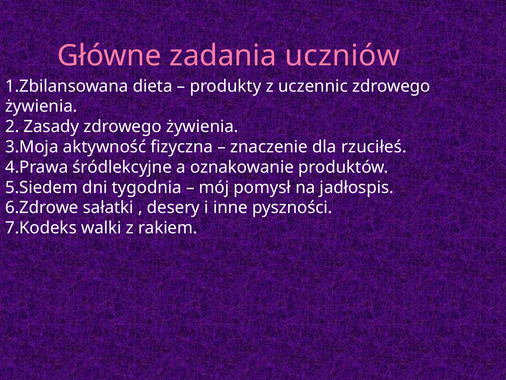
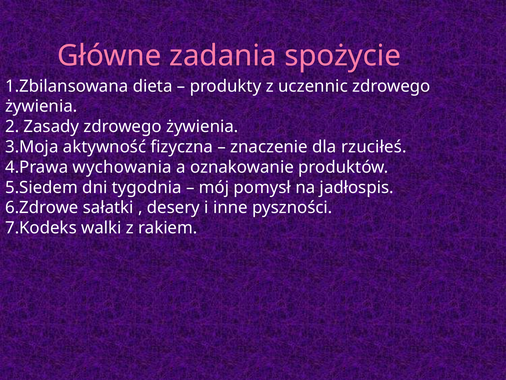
uczniów: uczniów -> spożycie (343, 56)
śródlekcyjne: śródlekcyjne -> wychowania (122, 167)
